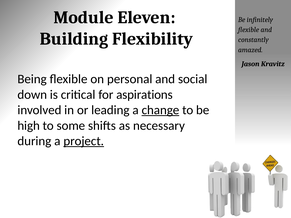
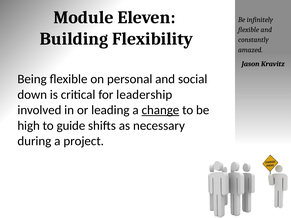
aspirations: aspirations -> leadership (144, 95)
some: some -> guide (71, 126)
project underline: present -> none (84, 141)
